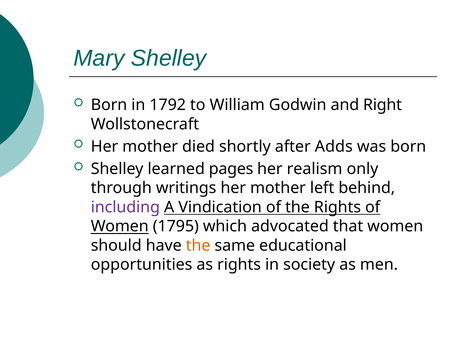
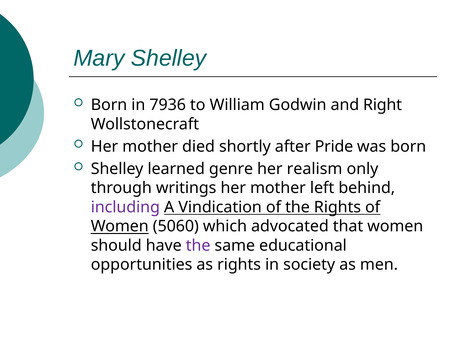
1792: 1792 -> 7936 (168, 105)
Adds: Adds -> Pride (334, 146)
pages: pages -> genre (231, 169)
1795: 1795 -> 5060 (176, 226)
the colour: orange -> purple (198, 245)
